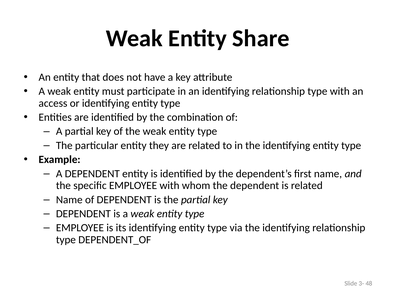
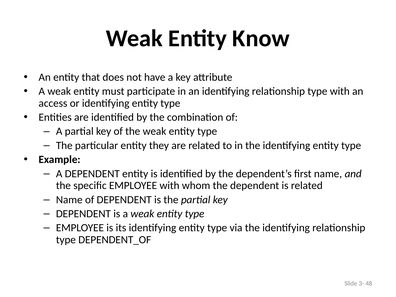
Share: Share -> Know (261, 38)
